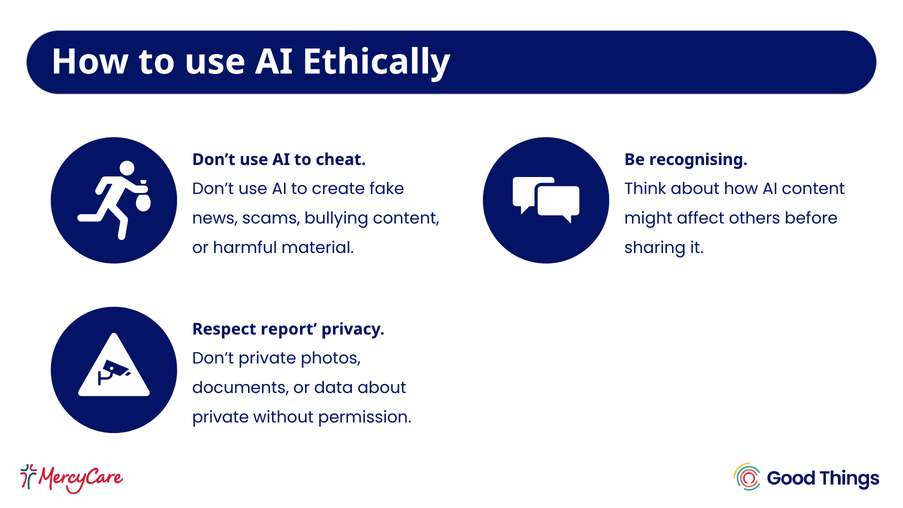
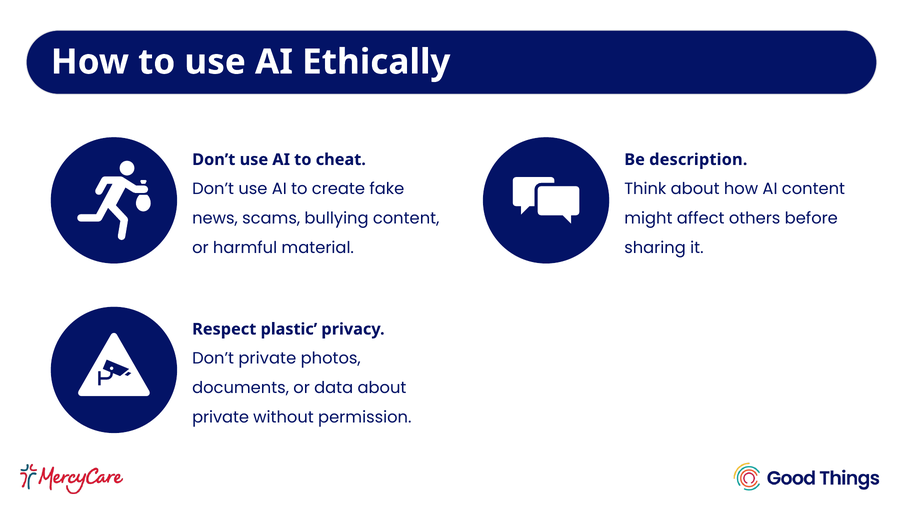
recognising: recognising -> description (698, 160)
report: report -> plastic (289, 329)
